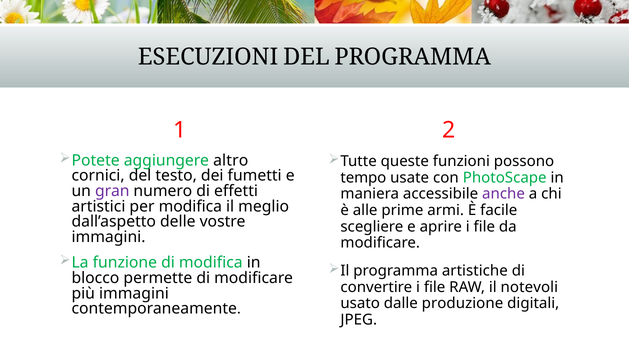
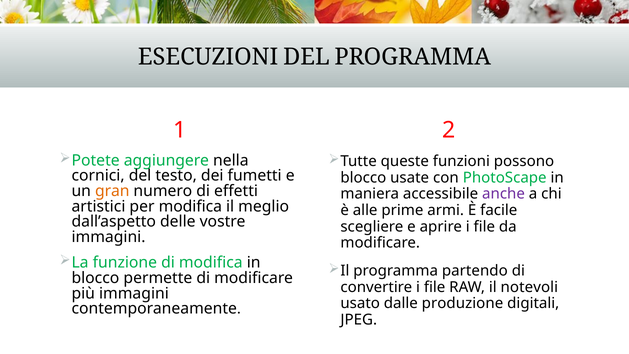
altro: altro -> nella (231, 160)
tempo: tempo -> blocco (363, 178)
gran colour: purple -> orange (112, 191)
artistiche: artistiche -> partendo (475, 271)
